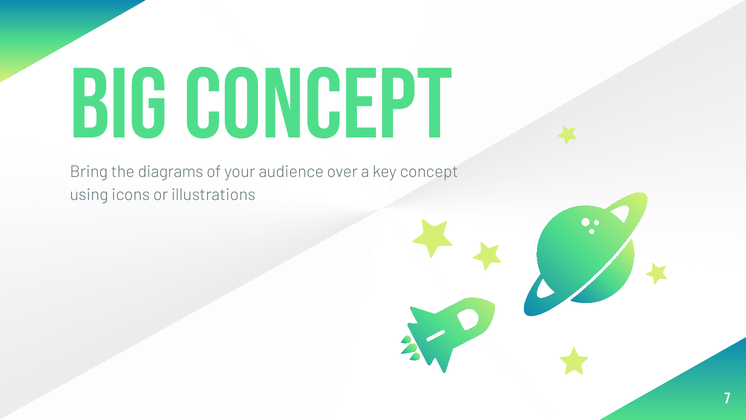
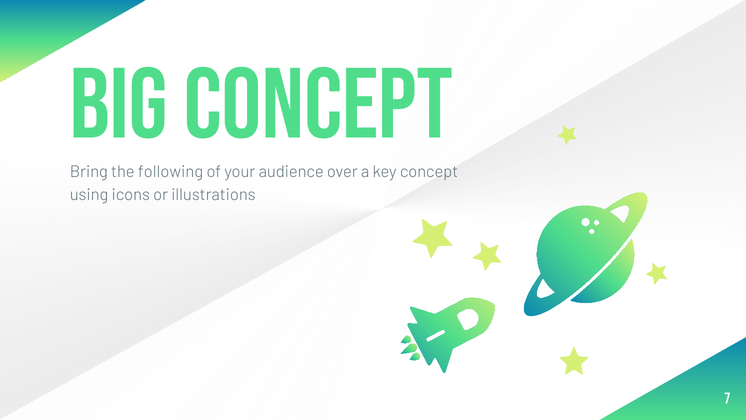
diagrams: diagrams -> following (171, 172)
